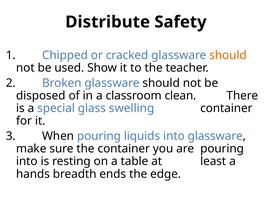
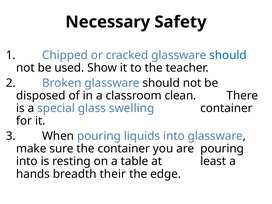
Distribute: Distribute -> Necessary (108, 22)
should colour: orange -> blue (228, 55)
ends: ends -> their (113, 174)
